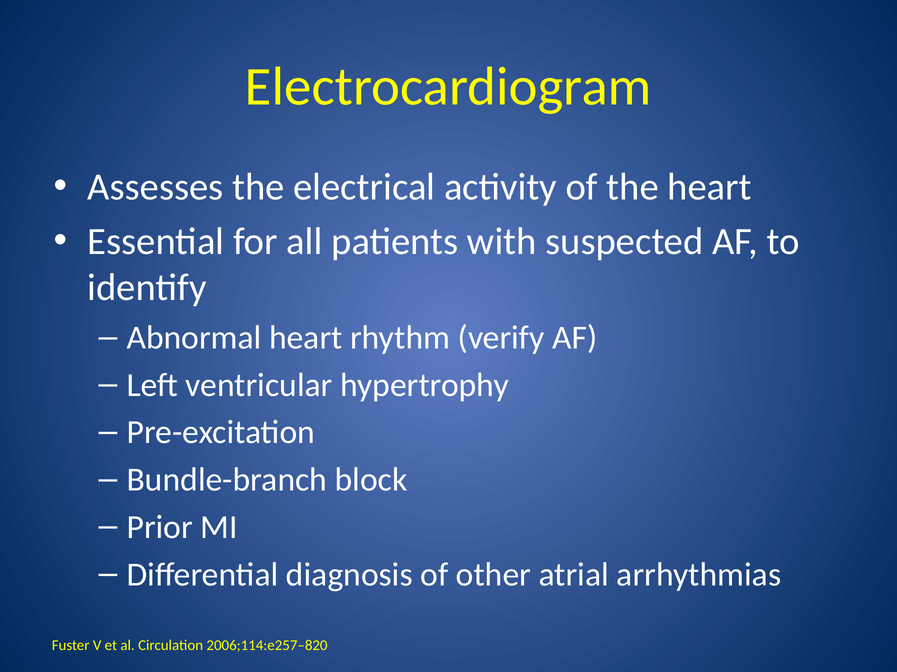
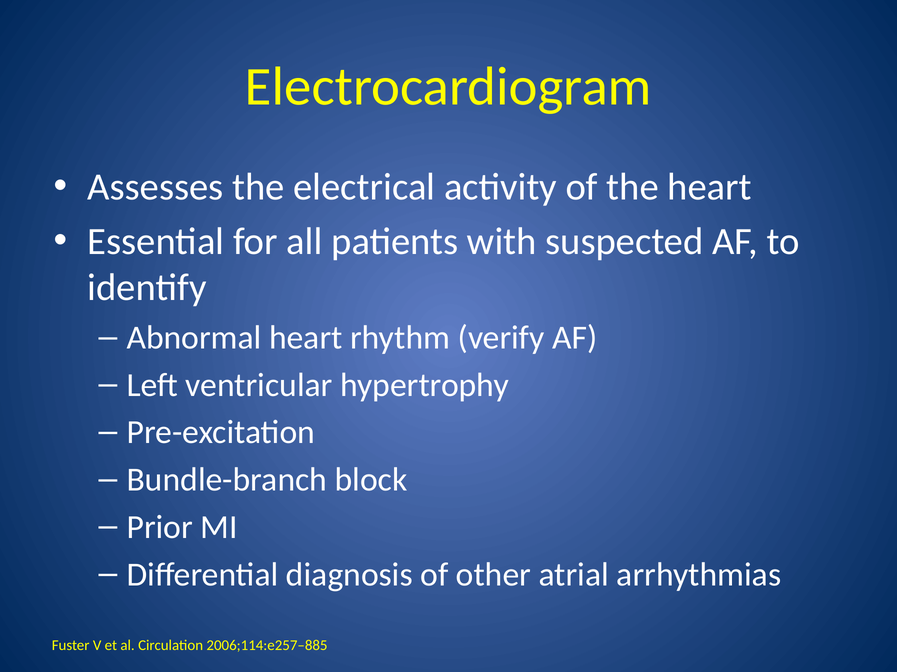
2006;114:e257–820: 2006;114:e257–820 -> 2006;114:e257–885 (267, 646)
